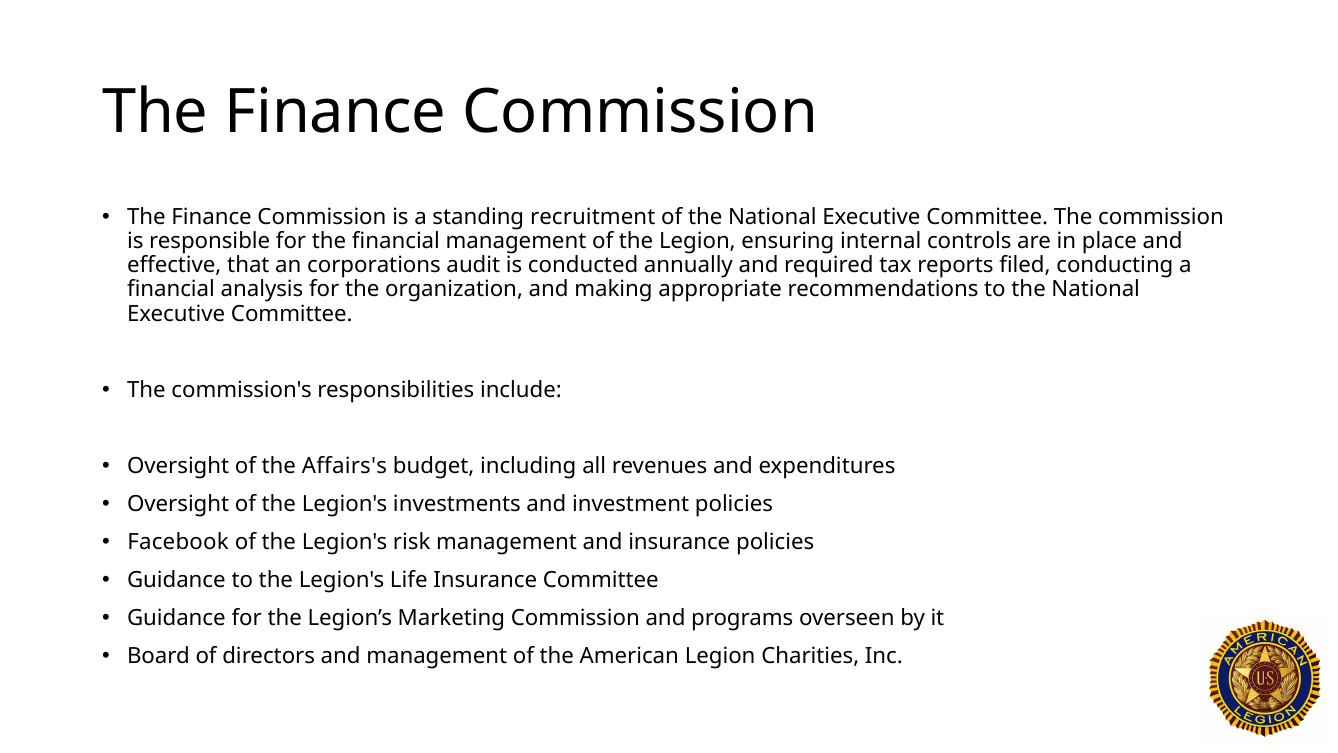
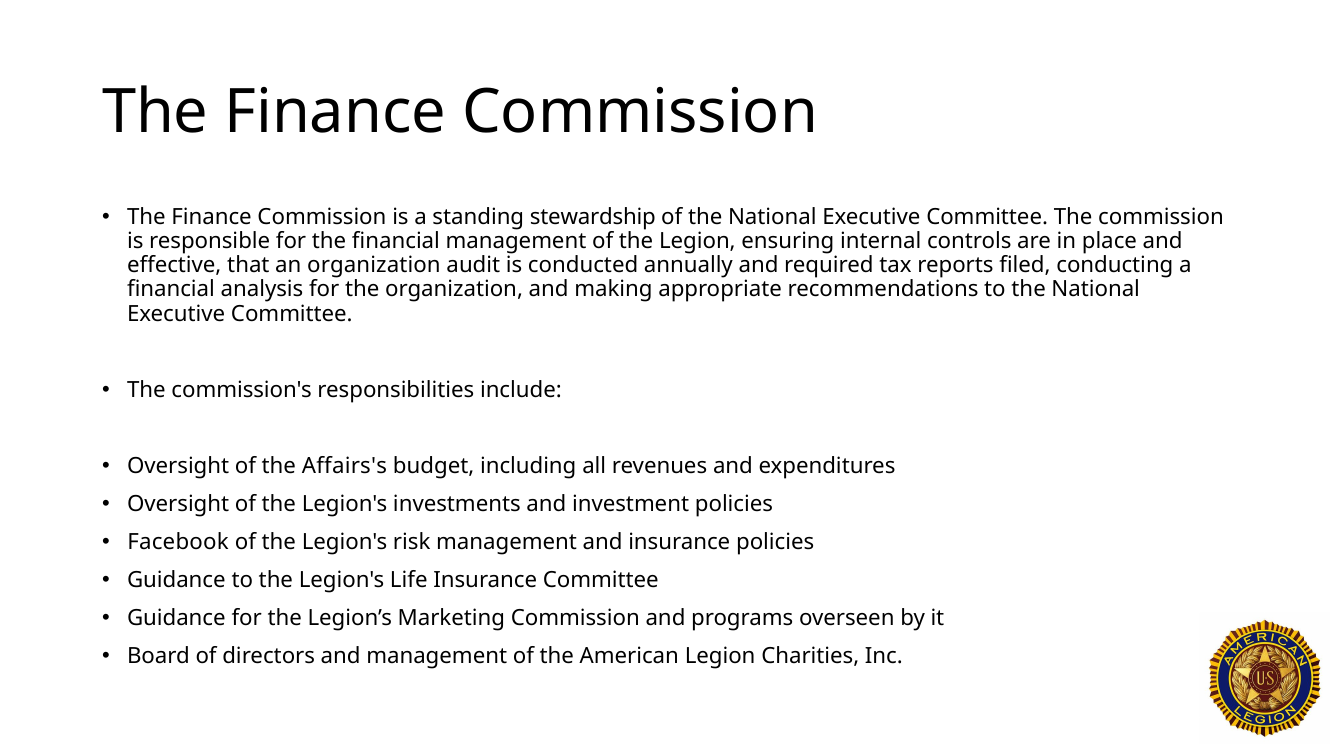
recruitment: recruitment -> stewardship (593, 217)
an corporations: corporations -> organization (374, 265)
